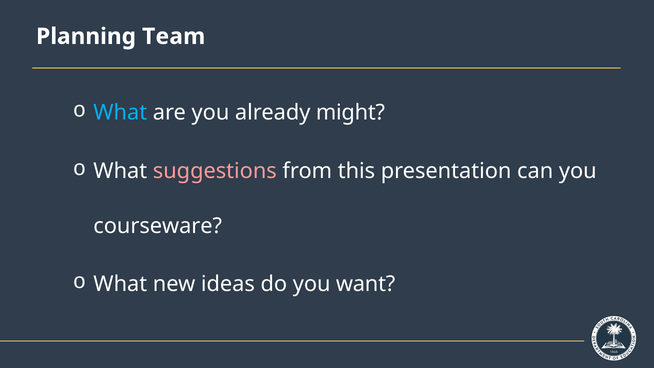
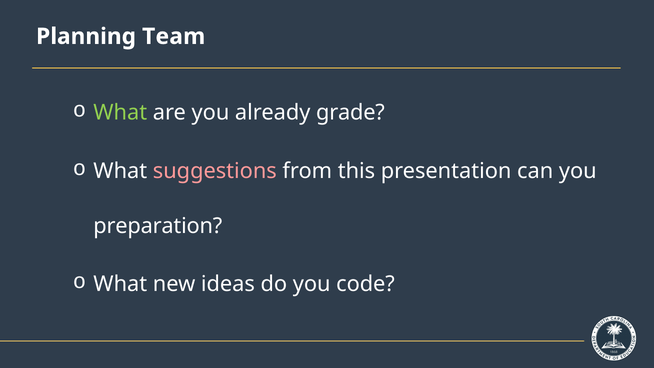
What colour: light blue -> light green (120, 112)
might: might -> grade (350, 112)
courseware: courseware -> preparation (158, 226)
want: want -> code (366, 284)
